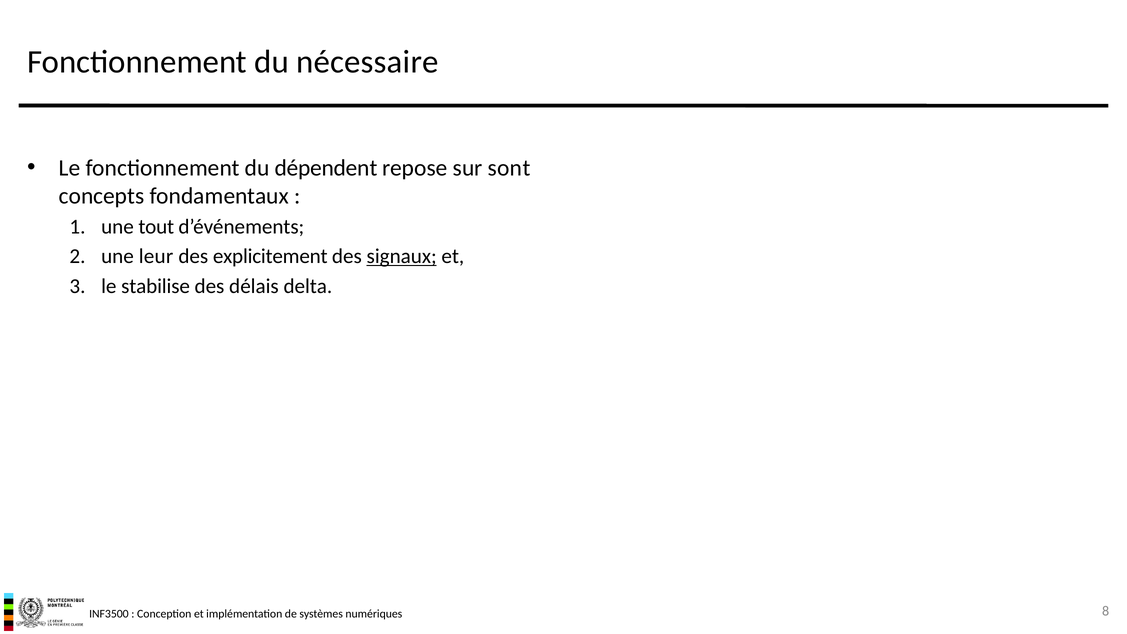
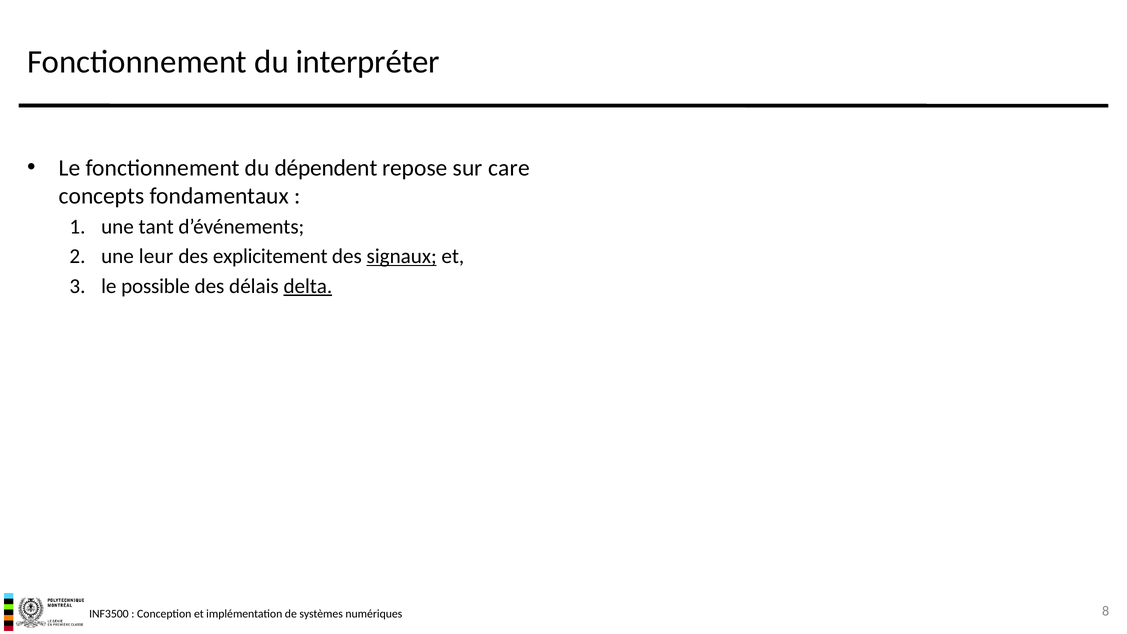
nécessaire: nécessaire -> interpréter (368, 62)
sont: sont -> care (509, 168)
tout: tout -> tant (156, 227)
stabilise: stabilise -> possible (156, 286)
delta underline: none -> present (308, 286)
